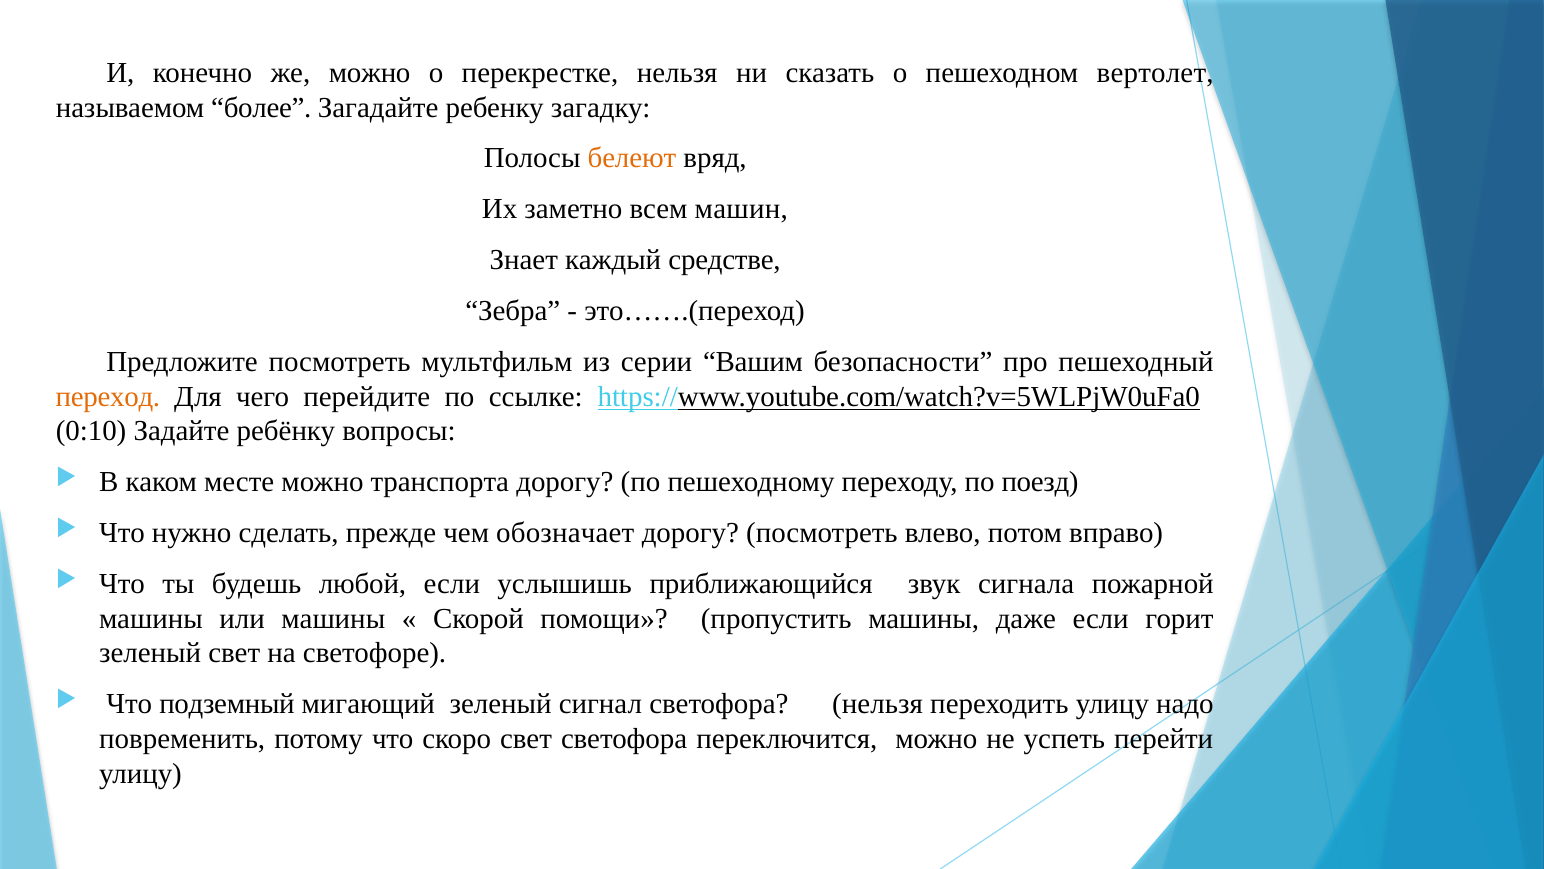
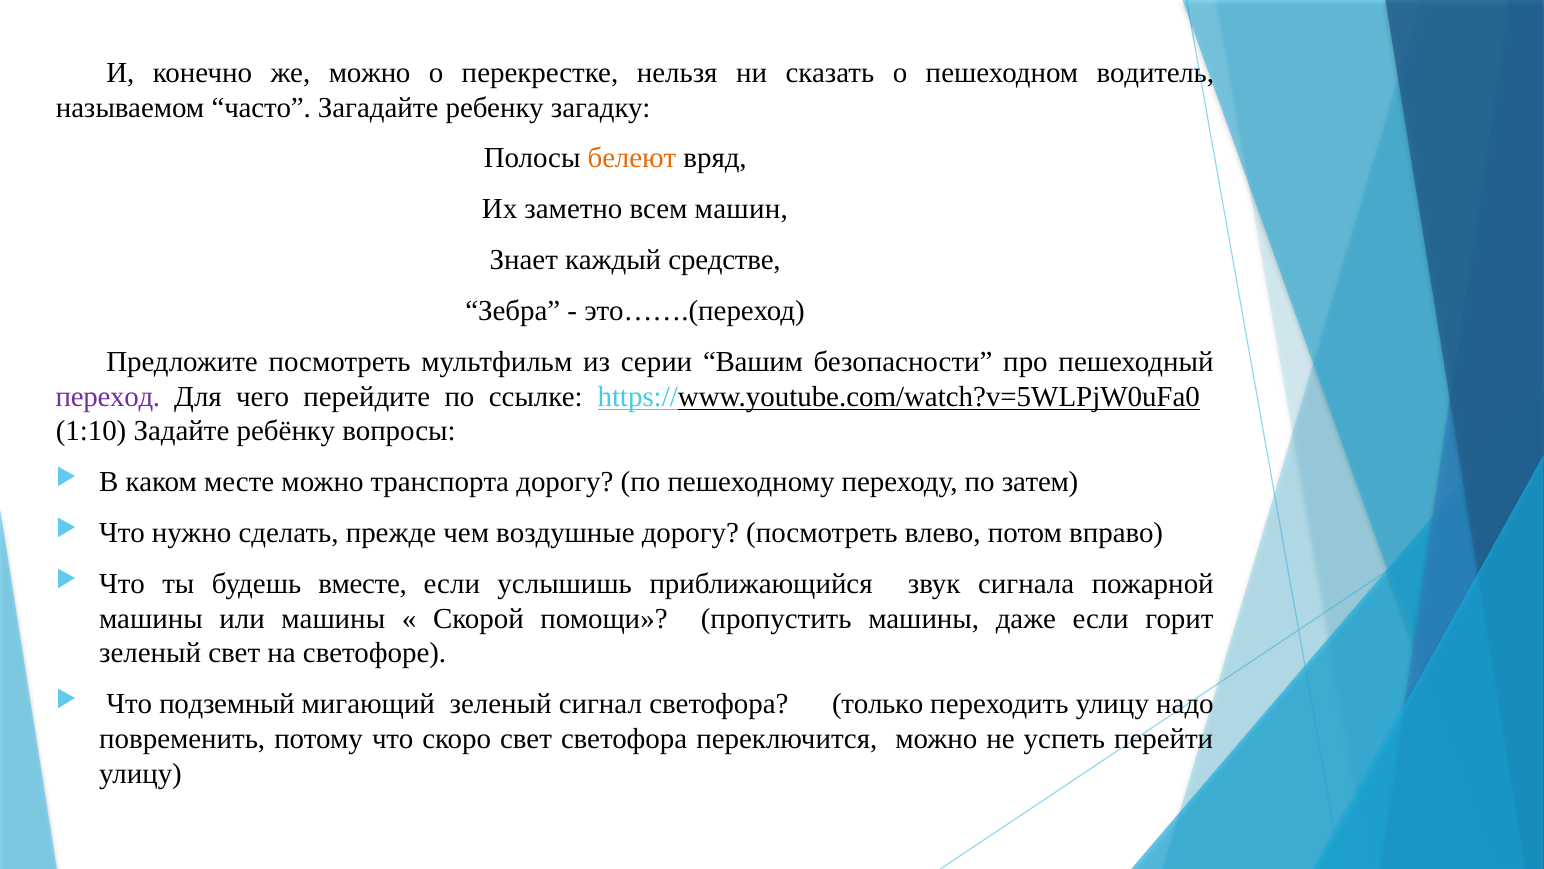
вертолет: вертолет -> водитель (1155, 73)
более: более -> часто (261, 107)
переход colour: orange -> purple (108, 396)
0:10: 0:10 -> 1:10 (91, 431)
поезд: поезд -> затем (1040, 482)
обозначает: обозначает -> воздушные (565, 533)
любой: любой -> вместе (363, 584)
светофора нельзя: нельзя -> только (878, 704)
